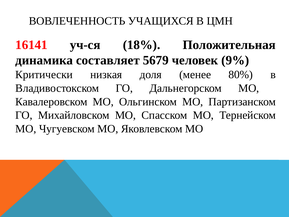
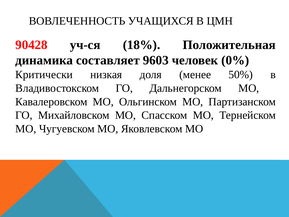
16141: 16141 -> 90428 (31, 45)
5679: 5679 -> 9603 (156, 60)
9%: 9% -> 0% (235, 60)
80%: 80% -> 50% (241, 75)
